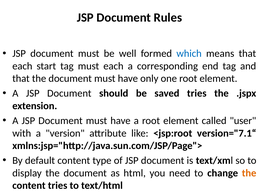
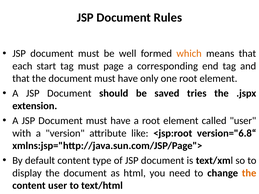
which colour: blue -> orange (189, 54)
must each: each -> page (114, 66)
version="7.1“: version="7.1“ -> version="6.8“ (227, 133)
content tries: tries -> user (58, 186)
